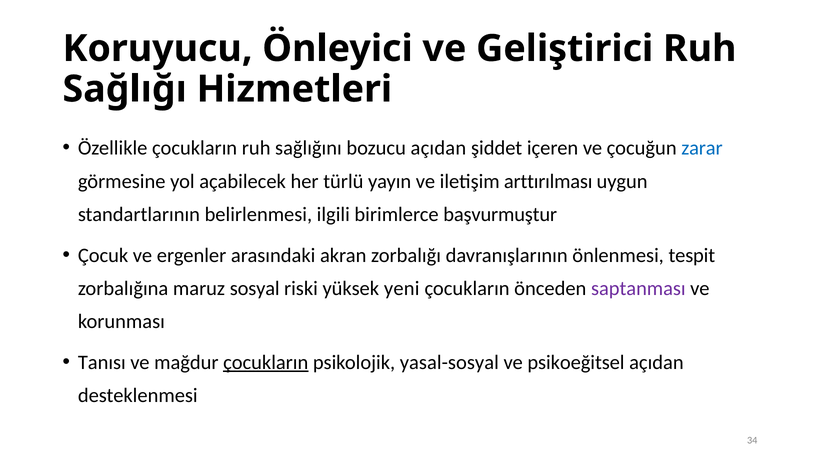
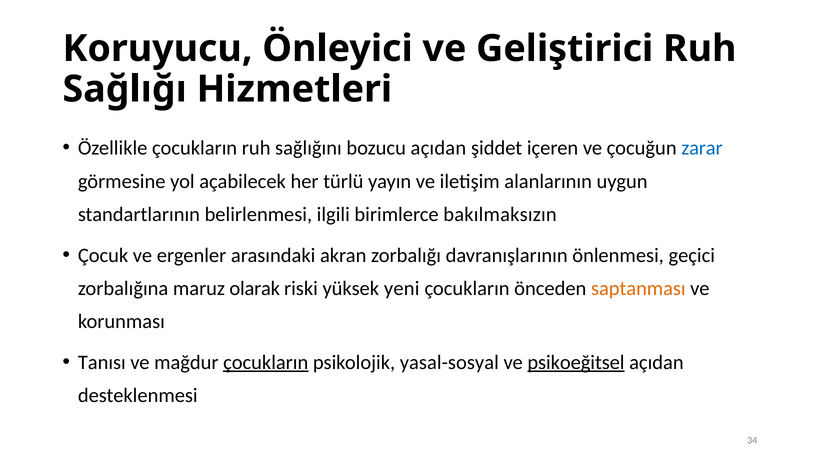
arttırılması: arttırılması -> alanlarının (548, 181)
başvurmuştur: başvurmuştur -> bakılmaksızın (500, 215)
tespit: tespit -> geçici (692, 255)
sosyal: sosyal -> olarak (255, 289)
saptanması colour: purple -> orange (638, 289)
psikoeğitsel underline: none -> present (576, 363)
